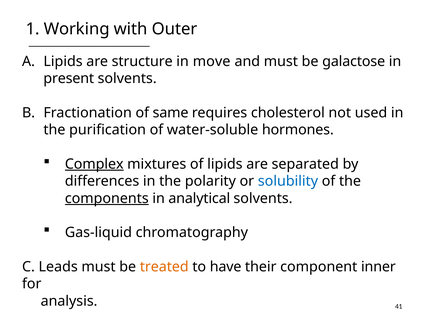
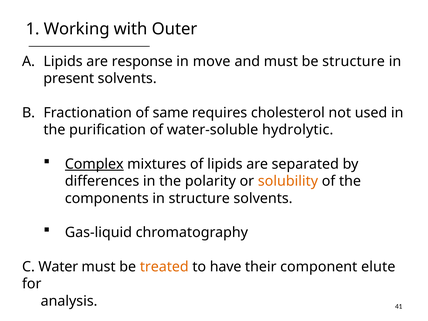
structure: structure -> response (142, 61)
be galactose: galactose -> structure (354, 61)
hormones: hormones -> hydrolytic (298, 130)
solubility colour: blue -> orange (288, 181)
components underline: present -> none (107, 198)
in analytical: analytical -> structure (199, 198)
Leads: Leads -> Water (58, 267)
inner: inner -> elute (378, 267)
